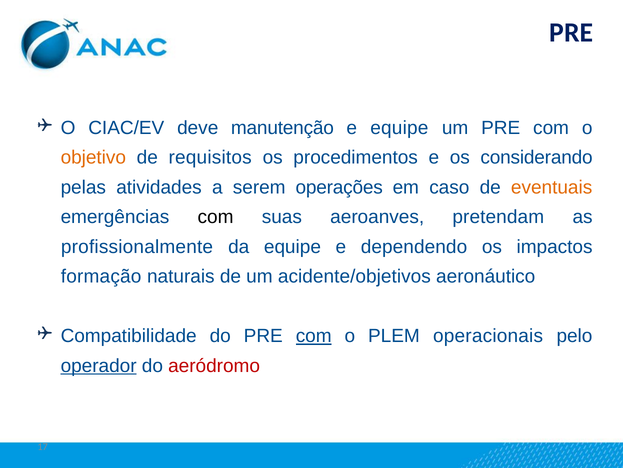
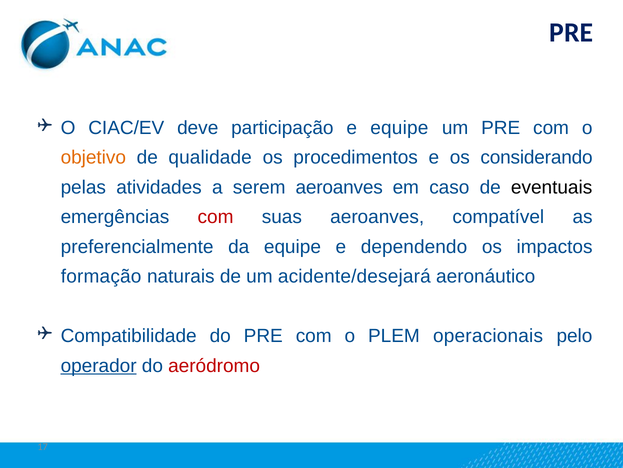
manutenção: manutenção -> participação (282, 128)
requisitos: requisitos -> qualidade (210, 157)
serem operações: operações -> aeroanves (339, 187)
eventuais colour: orange -> black (552, 187)
com colour: black -> red (216, 217)
pretendam: pretendam -> compatível (498, 217)
profissionalmente: profissionalmente -> preferencialmente (137, 246)
acidente/objetivos: acidente/objetivos -> acidente/desejará (354, 276)
com underline: present -> none (314, 335)
